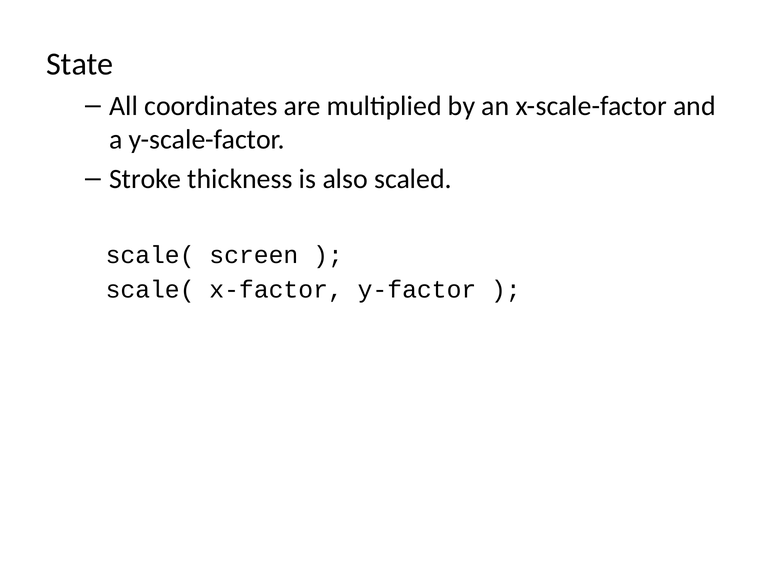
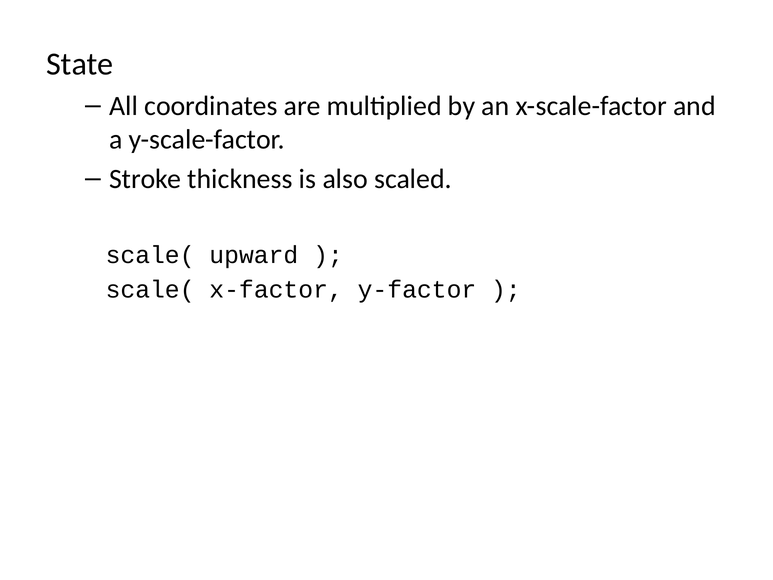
screen: screen -> upward (254, 255)
